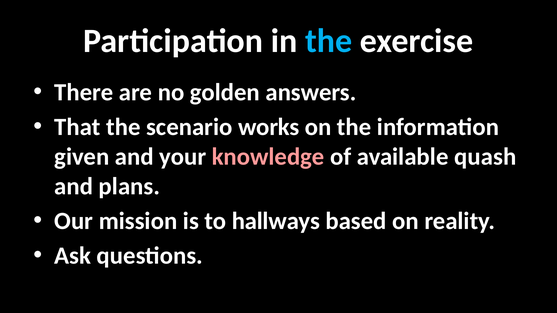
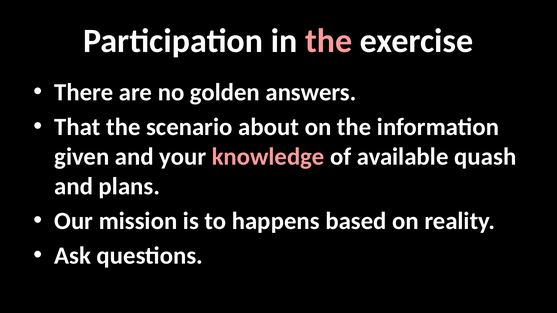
the colour: light blue -> pink (329, 41)
works: works -> about (269, 127)
hallways: hallways -> happens (276, 221)
